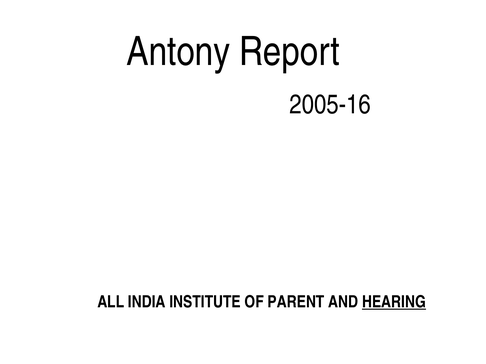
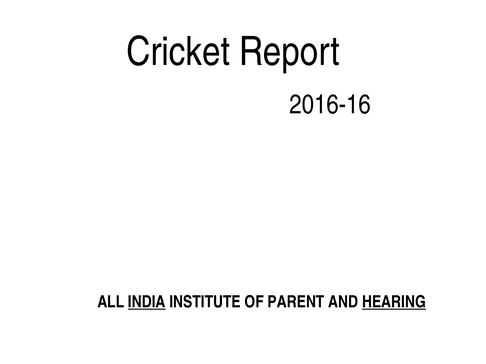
Antony: Antony -> Cricket (178, 52)
2005-16: 2005-16 -> 2016-16 (330, 105)
INDIA underline: none -> present (147, 302)
